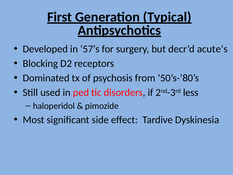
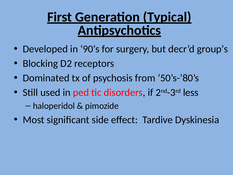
57’s: 57’s -> 90’s (90, 49)
acute’s: acute’s -> group’s (212, 49)
